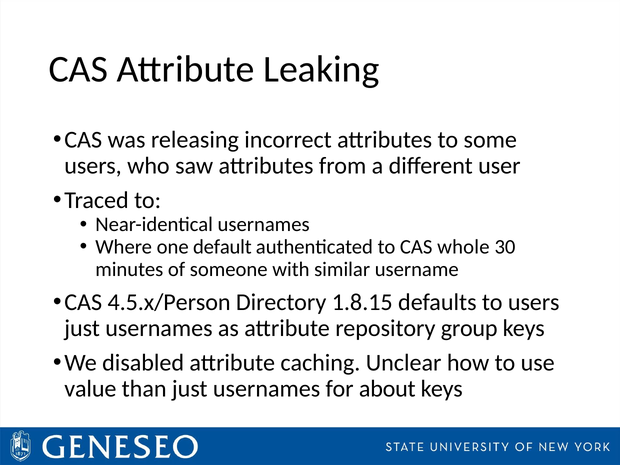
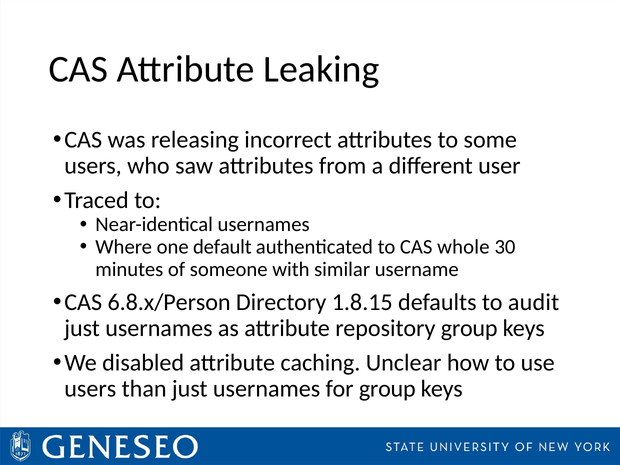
4.5.x/Person: 4.5.x/Person -> 6.8.x/Person (169, 302)
to users: users -> audit (534, 302)
value: value -> users (90, 389)
for about: about -> group (387, 389)
